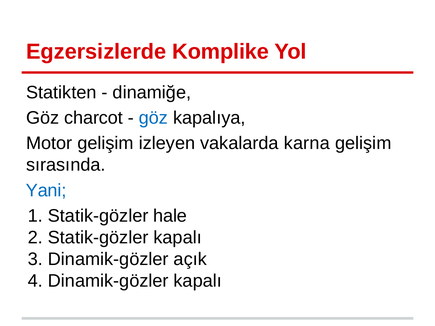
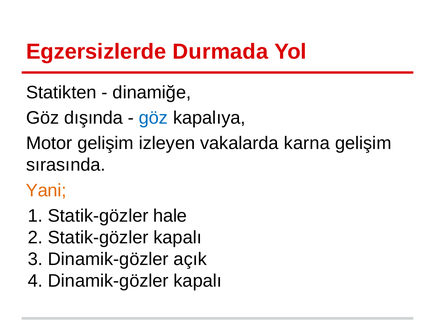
Komplike: Komplike -> Durmada (220, 52)
charcot: charcot -> dışında (94, 118)
Yani colour: blue -> orange (46, 191)
